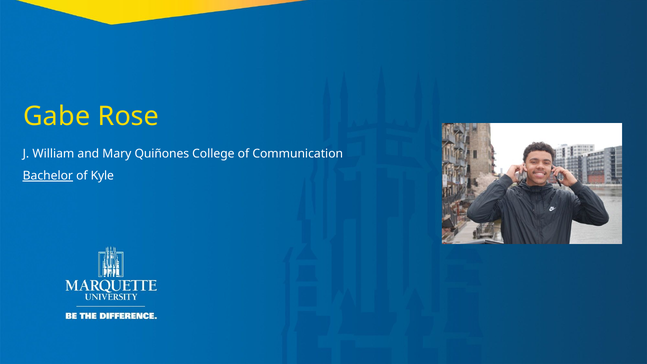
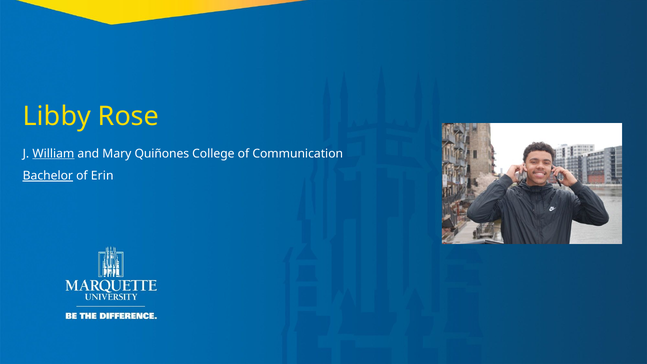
Gabe: Gabe -> Libby (57, 116)
William underline: none -> present (53, 154)
Kyle: Kyle -> Erin (102, 176)
